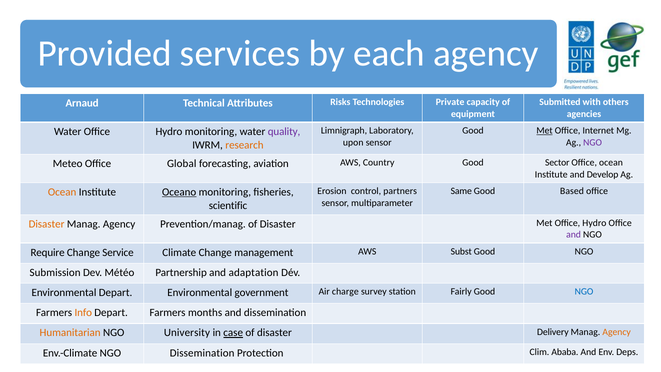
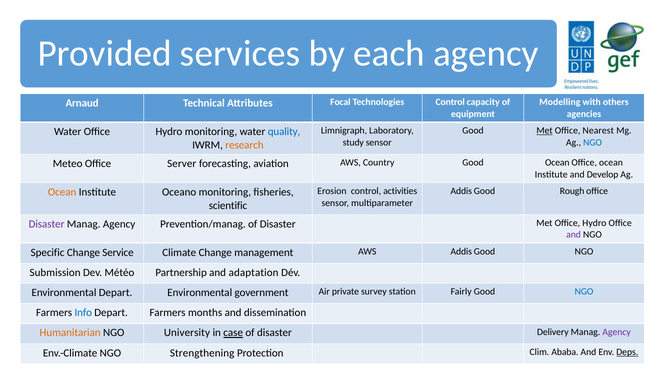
Submitted: Submitted -> Modelling (560, 102)
Risks: Risks -> Focal (340, 102)
Technologies Private: Private -> Control (450, 102)
Internet: Internet -> Nearest (598, 131)
quality colour: purple -> blue (284, 132)
upon: upon -> study (353, 142)
NGO colour: purple -> blue (593, 142)
Global: Global -> Server (182, 163)
Good Sector: Sector -> Ocean (557, 163)
partners: partners -> activities (400, 191)
Same: Same -> Addis (461, 191)
Based: Based -> Rough (572, 191)
Oceano underline: present -> none (179, 192)
Disaster colour: orange -> purple (47, 224)
Require: Require -> Specific (48, 252)
AWS Subst: Subst -> Addis (461, 251)
charge: charge -> private (345, 292)
Info colour: orange -> blue (83, 313)
Agency colour: orange -> purple (617, 332)
NGO Dissemination: Dissemination -> Strengthening (202, 353)
Deps underline: none -> present (627, 352)
